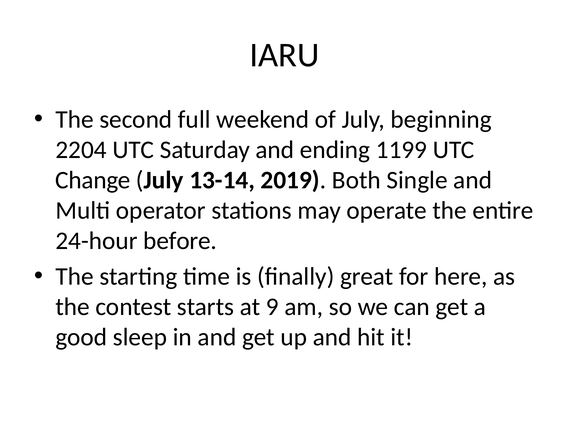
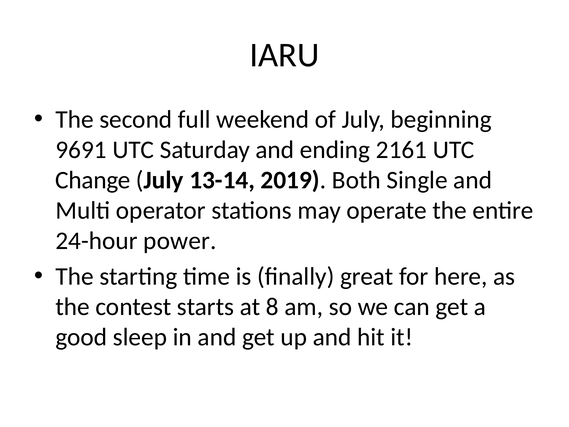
2204: 2204 -> 9691 (81, 150)
1199: 1199 -> 2161 (401, 150)
before: before -> power (180, 241)
9: 9 -> 8 (272, 307)
